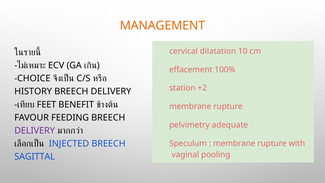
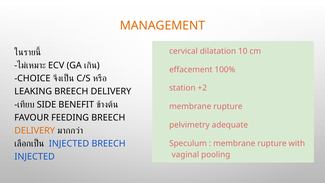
HISTORY: HISTORY -> LEAKING (33, 91)
FEET: FEET -> SIDE (47, 104)
DELIVERY colour: purple -> orange (35, 130)
SAGITTAL: SAGITTAL -> INJECTED (35, 156)
